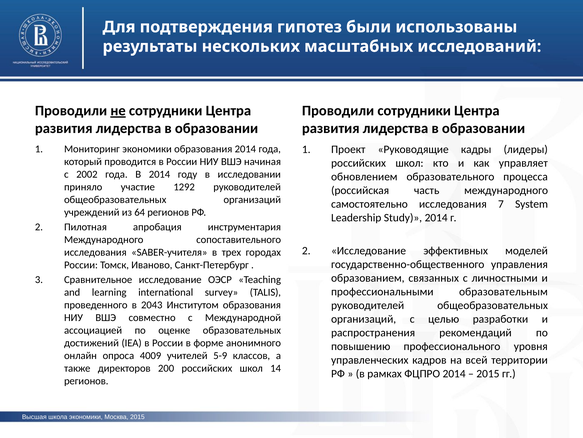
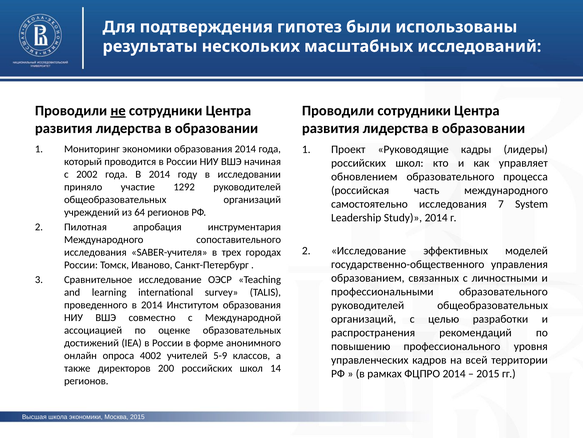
профессиональными образовательным: образовательным -> образовательного (503, 291)
проведенного в 2043: 2043 -> 2014 (152, 305)
4009: 4009 -> 4002 (151, 355)
